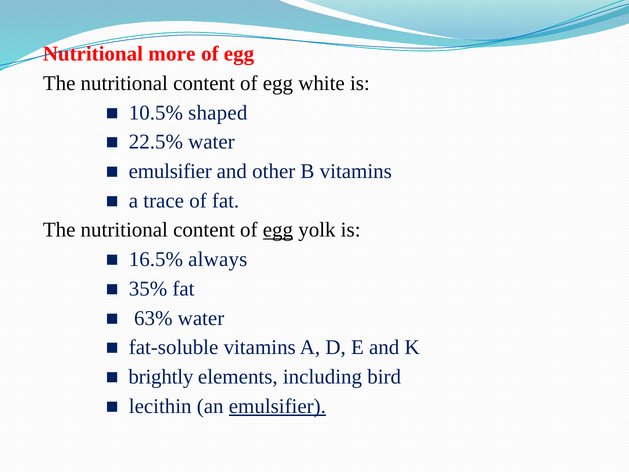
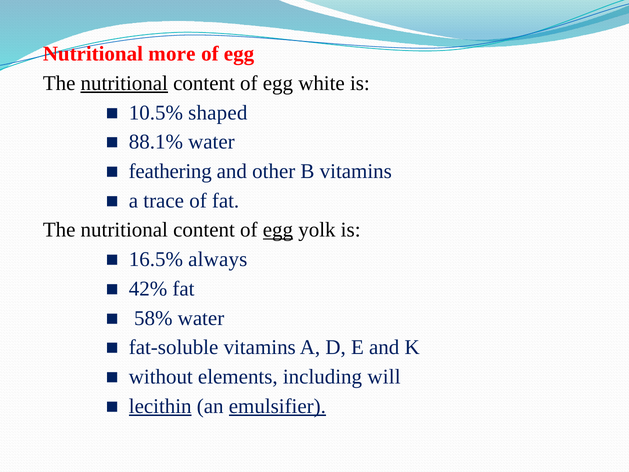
nutritional underline: none -> present (124, 83)
22.5%: 22.5% -> 88.1% (156, 142)
emulsifier: emulsifier -> feathering (170, 171)
35%: 35% -> 42% (148, 289)
63%: 63% -> 58% (153, 318)
brightly: brightly -> without (161, 377)
bird: bird -> will (384, 377)
lecithin underline: none -> present (160, 406)
